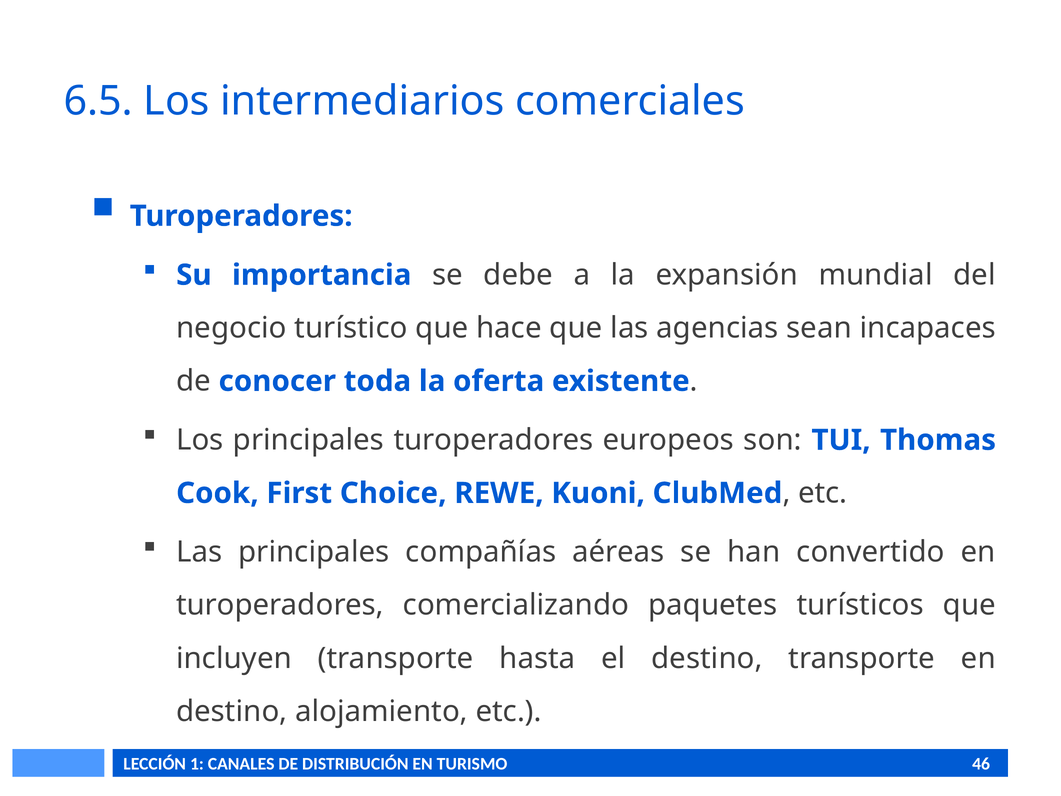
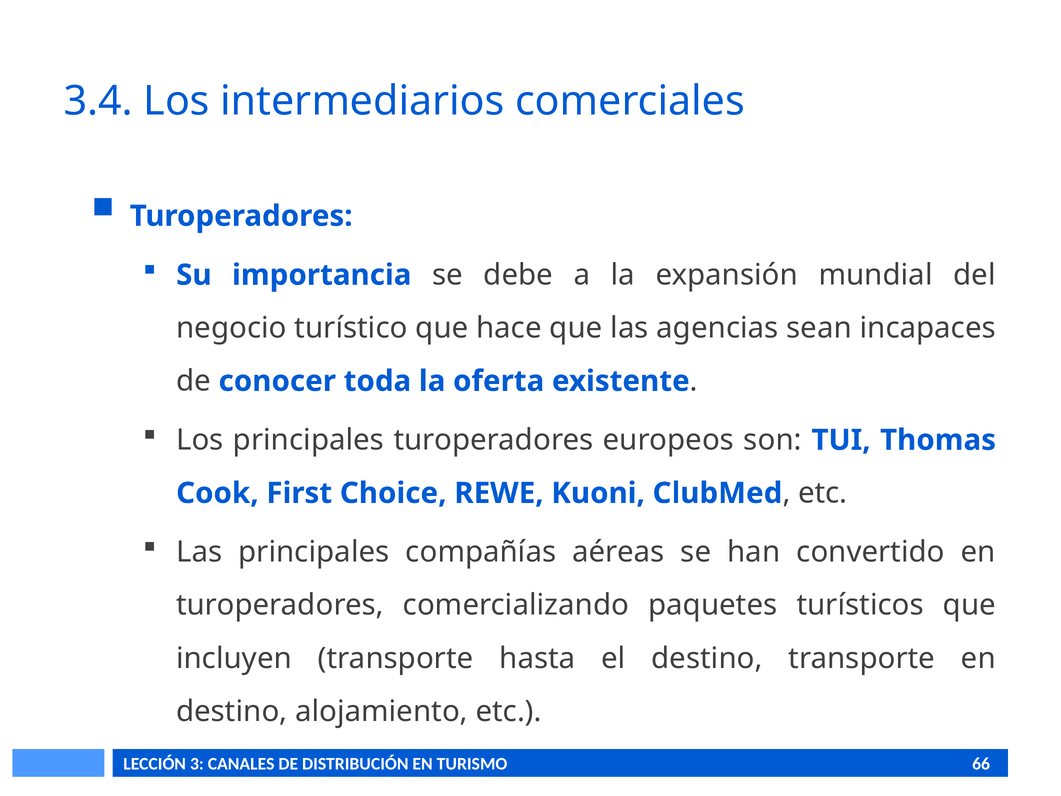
6.5: 6.5 -> 3.4 (98, 101)
1: 1 -> 3 (197, 764)
46: 46 -> 66 (981, 764)
